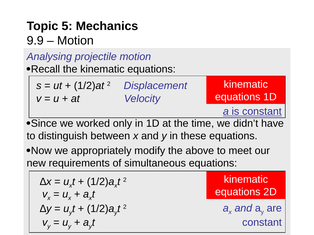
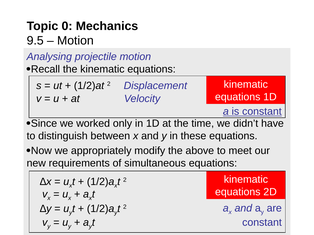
5: 5 -> 0 (67, 26)
9.9: 9.9 -> 9.5 (35, 41)
